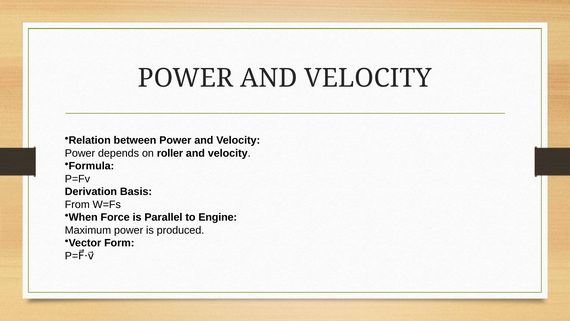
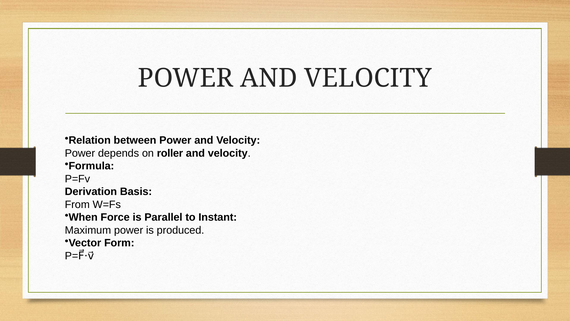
Engine: Engine -> Instant (218, 217)
